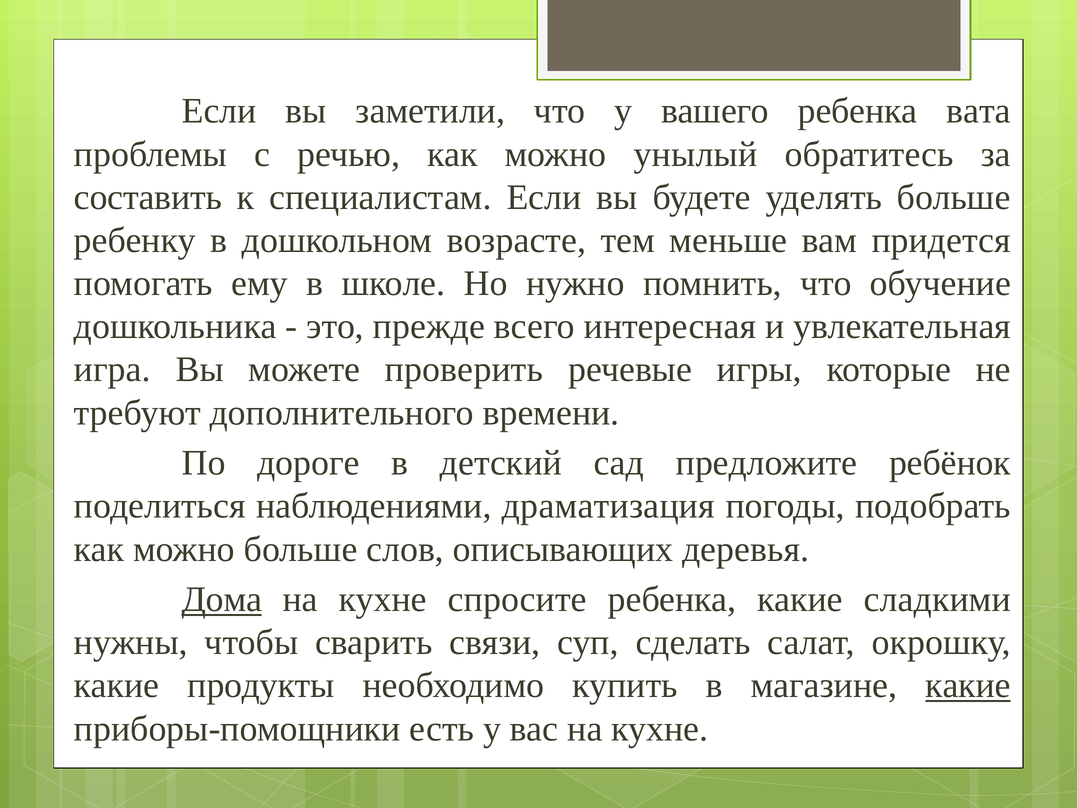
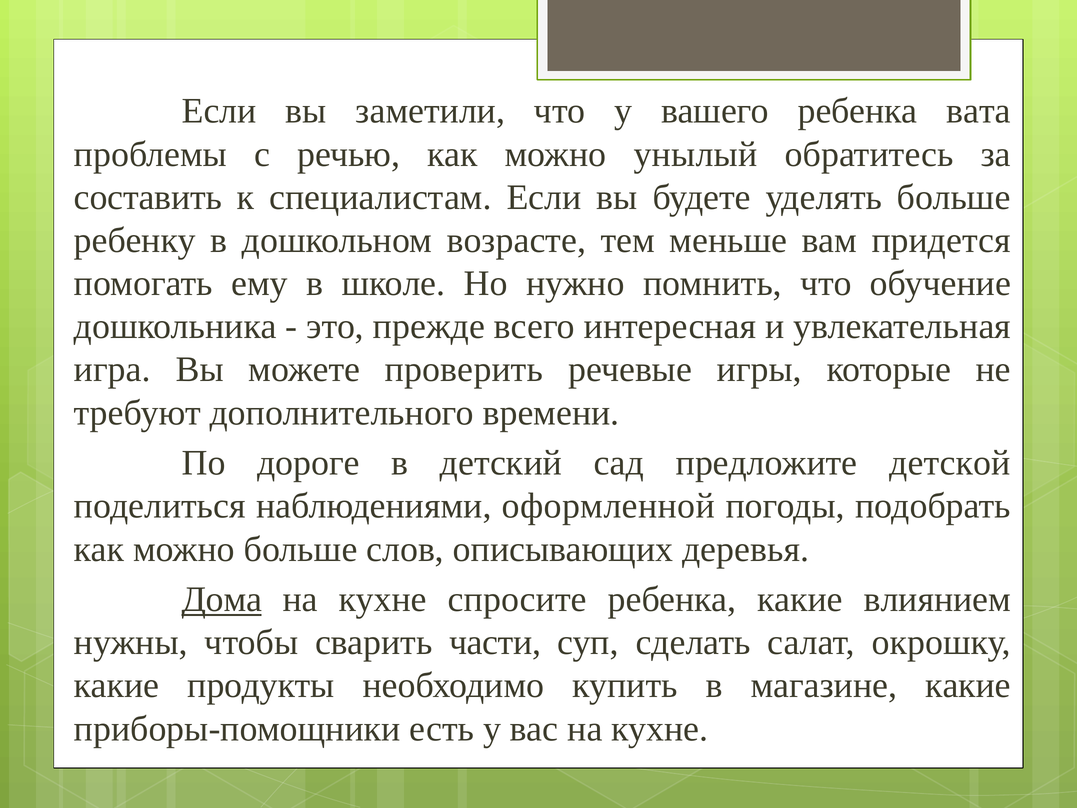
ребёнок: ребёнок -> детской (950, 463)
драматизация: драматизация -> оформленной (608, 506)
сладкими: сладкими -> влиянием (937, 599)
связи: связи -> части (495, 642)
какие underline: present -> none (968, 685)
